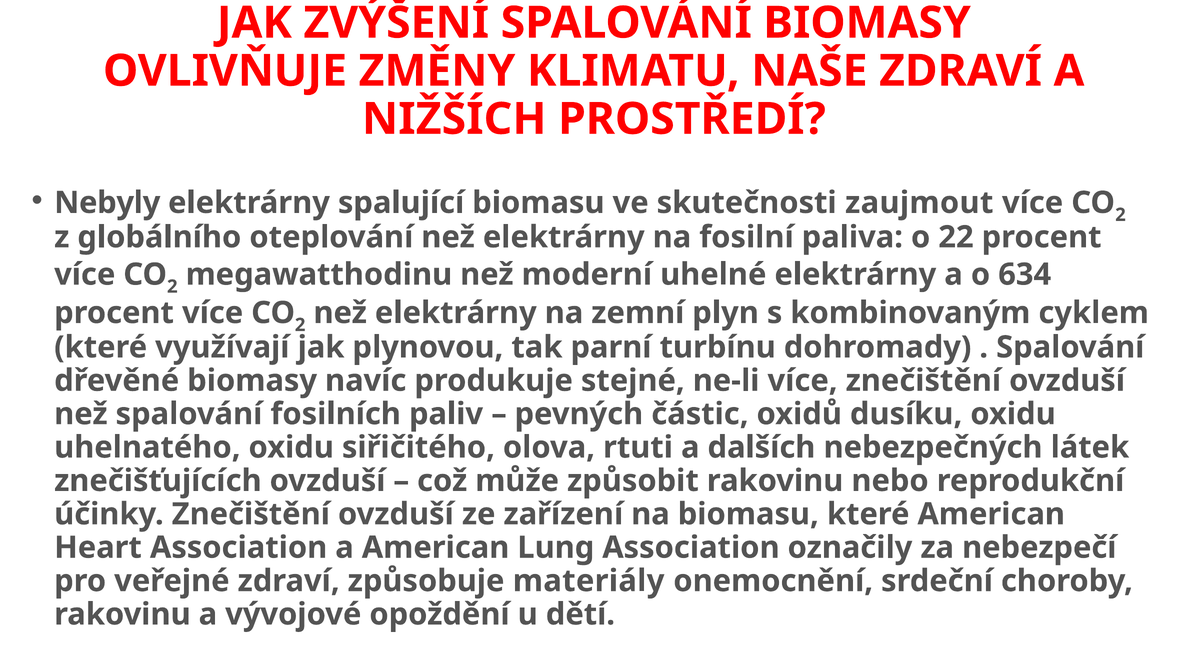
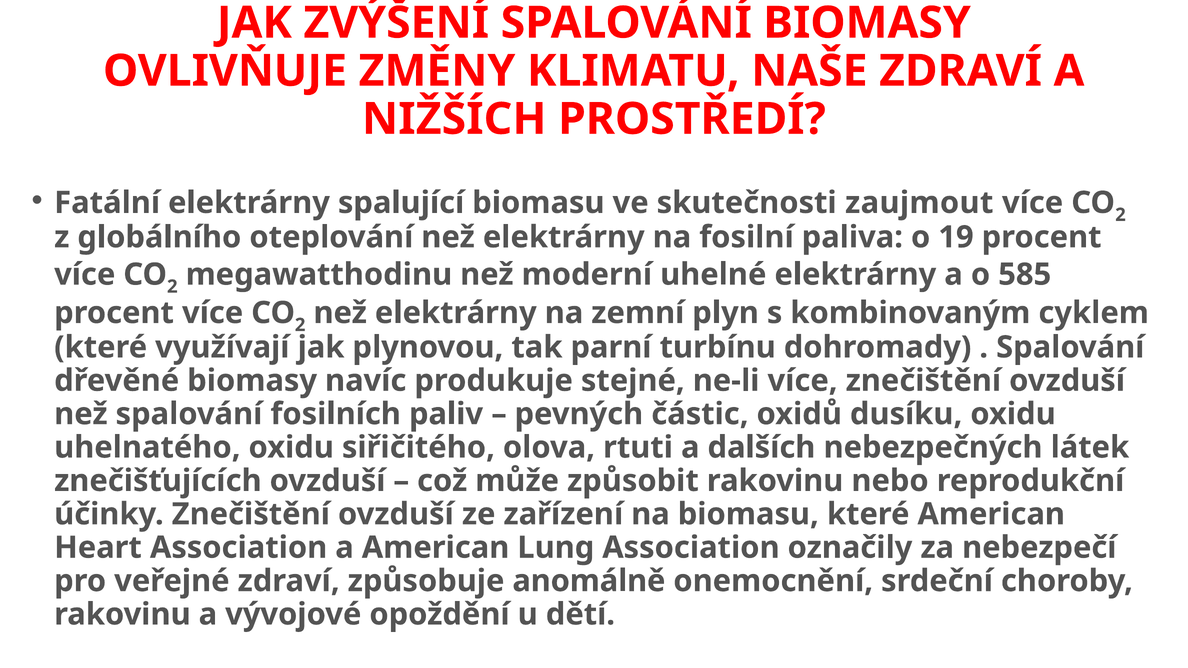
Nebyly: Nebyly -> Fatální (107, 203)
22: 22 -> 19 (956, 237)
634: 634 -> 585 (1025, 275)
materiály: materiály -> anomálně (589, 581)
